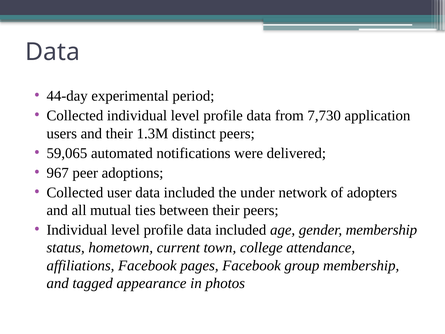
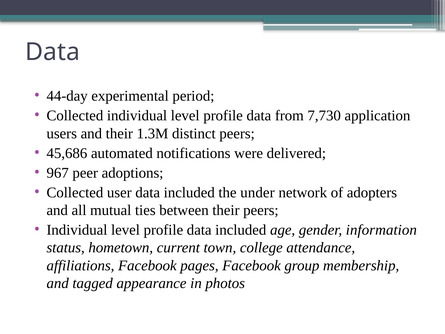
59,065: 59,065 -> 45,686 (67, 153)
gender membership: membership -> information (381, 230)
